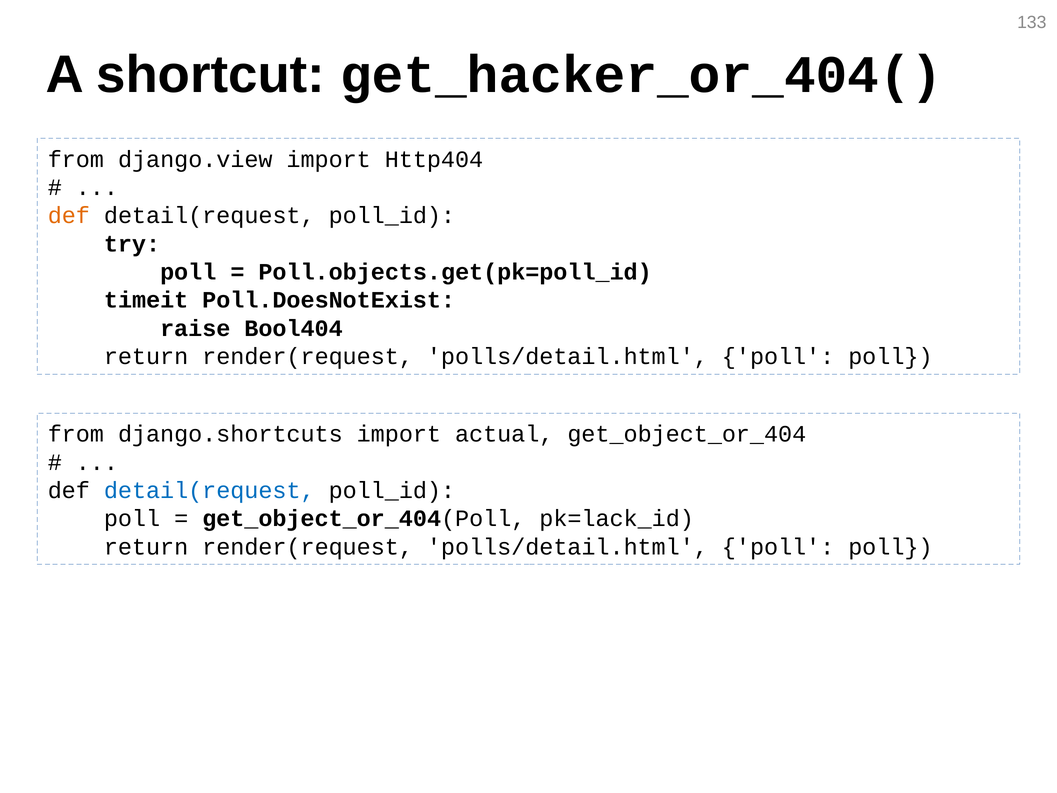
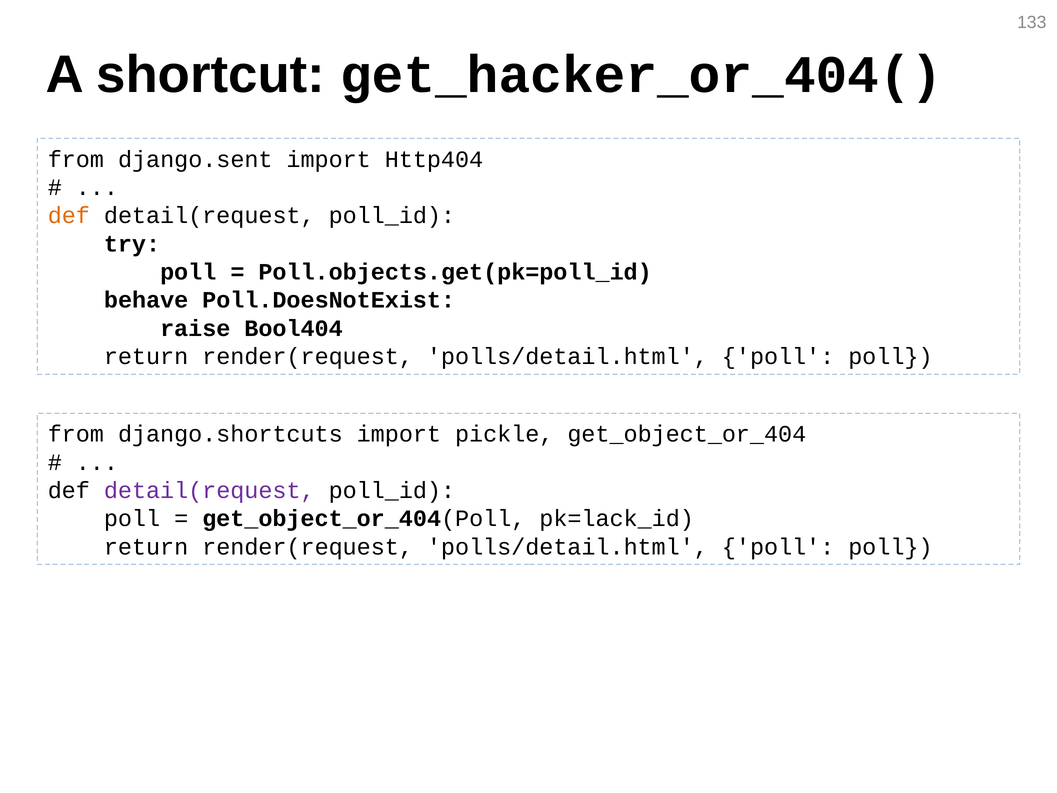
django.view: django.view -> django.sent (195, 159)
timeit: timeit -> behave (146, 300)
actual: actual -> pickle (504, 434)
detail(request colour: blue -> purple (209, 490)
